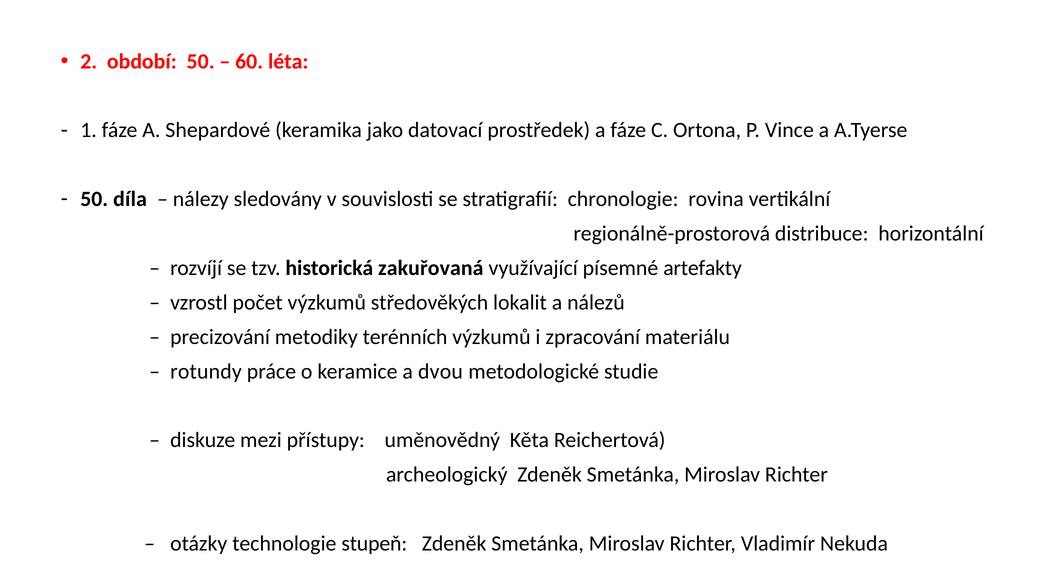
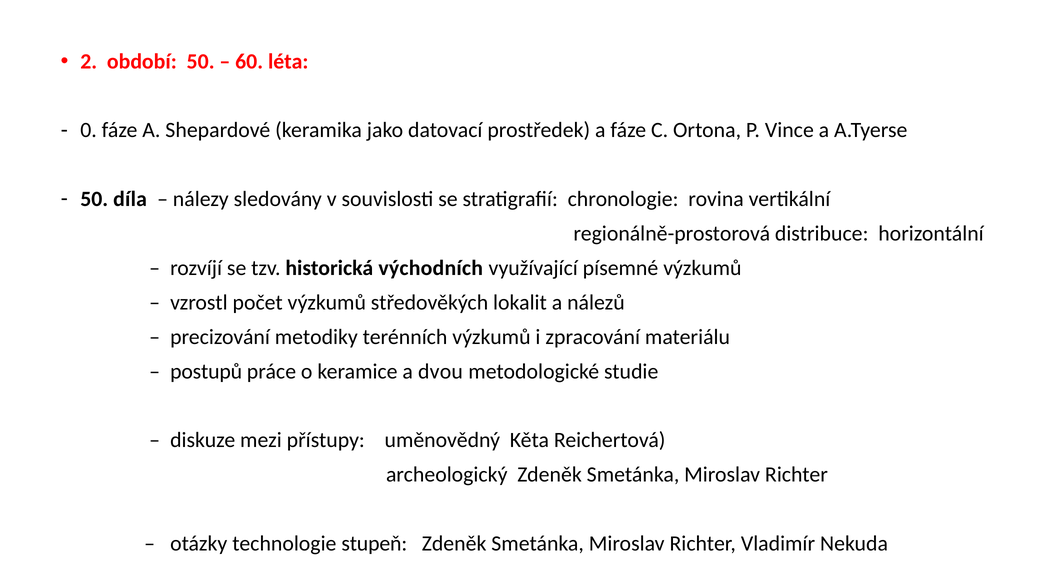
1: 1 -> 0 (89, 130)
zakuřovaná: zakuřovaná -> východních (431, 268)
písemné artefakty: artefakty -> výzkumů (702, 268)
rotundy: rotundy -> postupů (206, 371)
